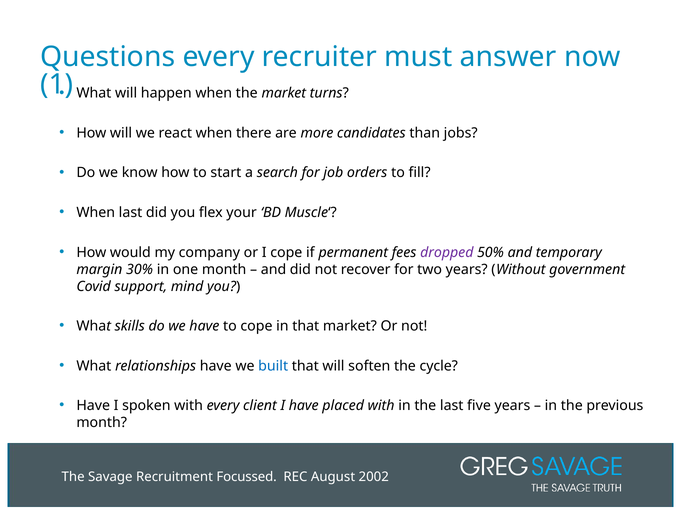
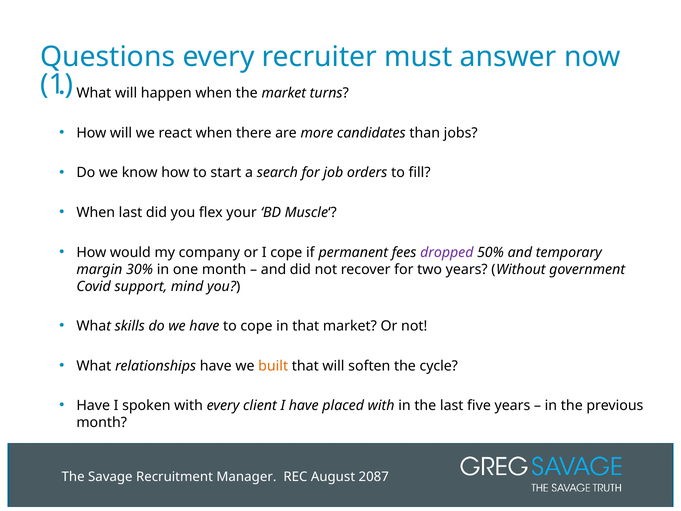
built colour: blue -> orange (273, 366)
Focussed: Focussed -> Manager (246, 477)
2002: 2002 -> 2087 (374, 477)
